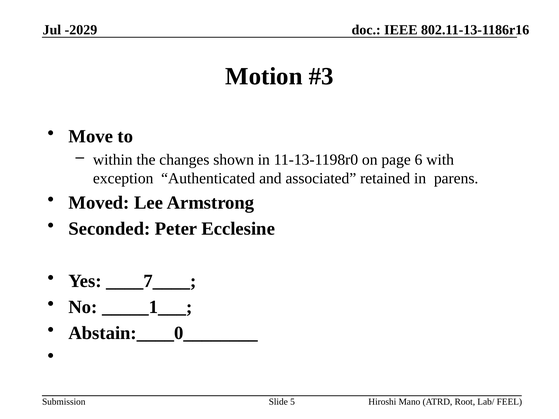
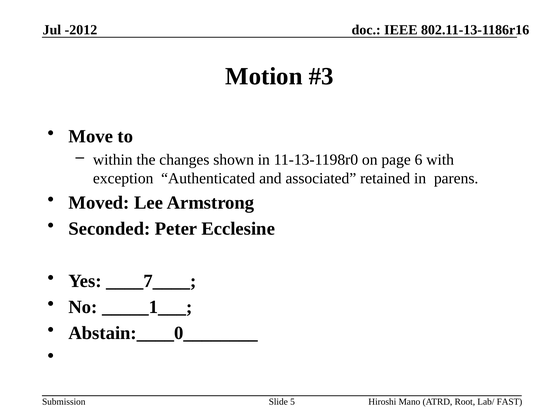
-2029: -2029 -> -2012 (81, 30)
FEEL: FEEL -> FAST (509, 402)
